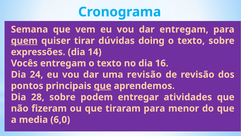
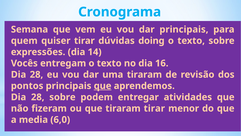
dar entregam: entregam -> principais (184, 29)
quem underline: present -> none (24, 41)
24: 24 -> 28 (36, 74)
uma revisão: revisão -> tiraram (144, 74)
tiraram para: para -> tirar (154, 108)
